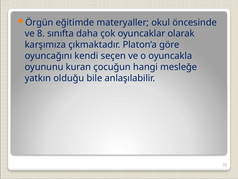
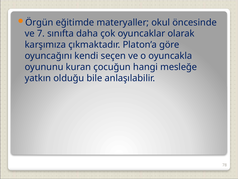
8: 8 -> 7 (41, 33)
